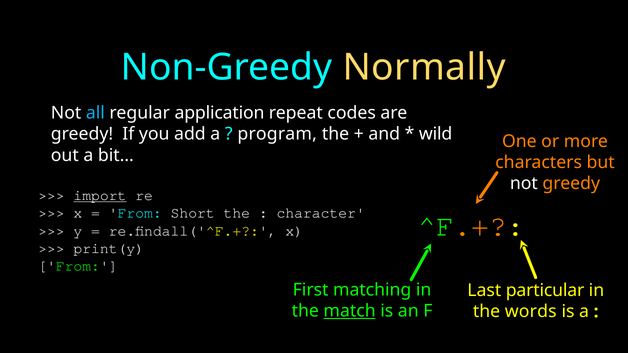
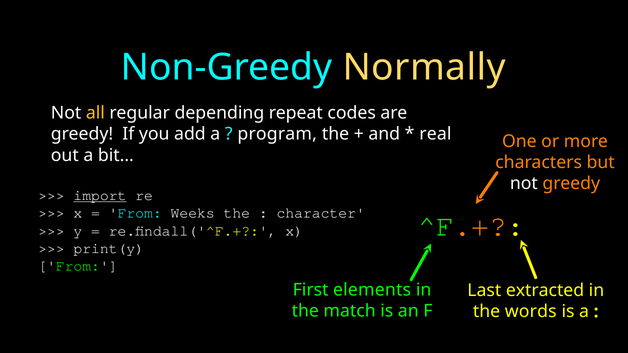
all colour: light blue -> yellow (95, 113)
application: application -> depending (219, 113)
wild: wild -> real (435, 134)
Short: Short -> Weeks (193, 213)
matching: matching -> elements (372, 290)
particular: particular -> extracted (545, 291)
match underline: present -> none (350, 311)
